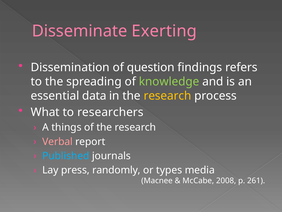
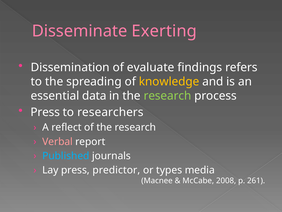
question: question -> evaluate (151, 67)
knowledge colour: light green -> yellow (169, 81)
research colour: yellow -> light green (167, 96)
What: What -> Press (45, 112)
things: things -> reflect (66, 127)
randomly: randomly -> predictor (116, 170)
